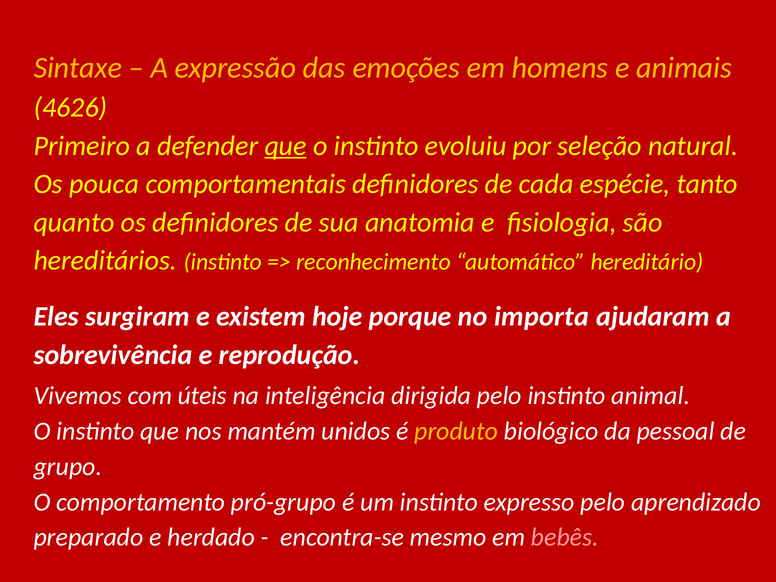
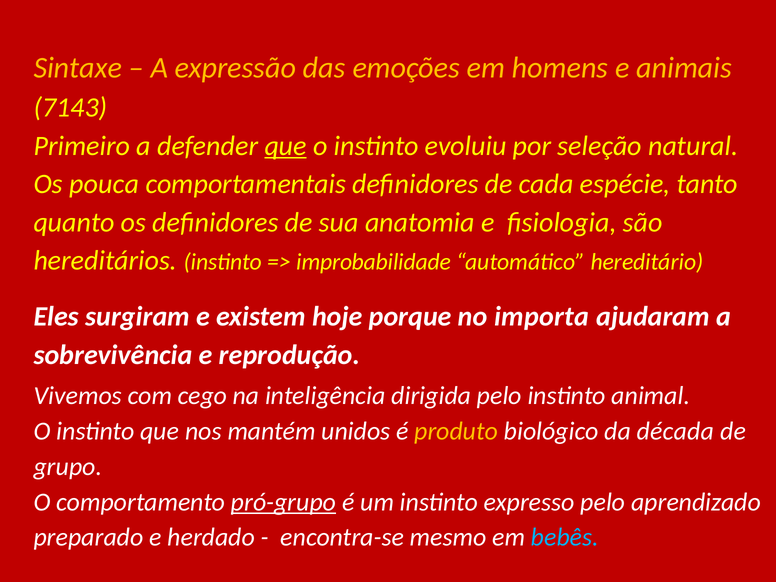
4626: 4626 -> 7143 (70, 107)
reconhecimento: reconhecimento -> improbabilidade (374, 262)
úteis: úteis -> cego (202, 396)
pessoal: pessoal -> década (675, 431)
pró-grupo underline: none -> present (284, 502)
bebês colour: pink -> light blue (565, 537)
